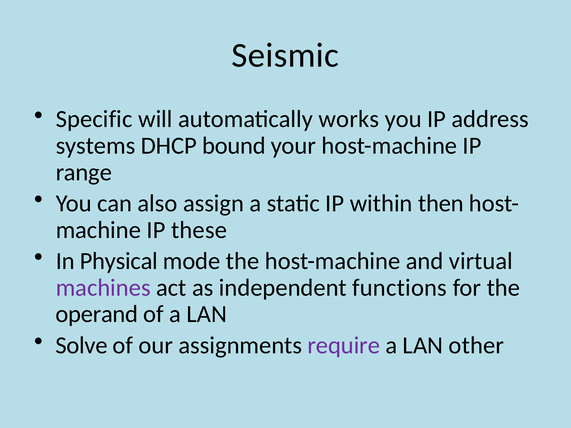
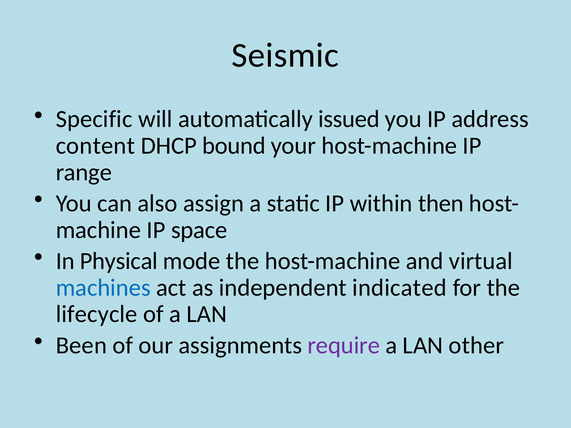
works: works -> issued (349, 119)
systems: systems -> content (95, 146)
these: these -> space (199, 230)
machines colour: purple -> blue (103, 288)
functions: functions -> indicated (400, 288)
operand: operand -> lifecycle (97, 314)
Solve: Solve -> Been (81, 346)
